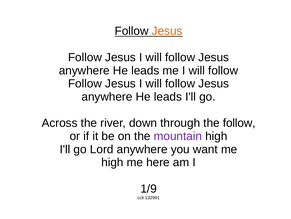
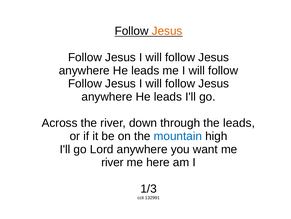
the follow: follow -> leads (239, 123)
mountain colour: purple -> blue (178, 136)
high: high -> river (112, 162)
1/9: 1/9 -> 1/3 (149, 188)
